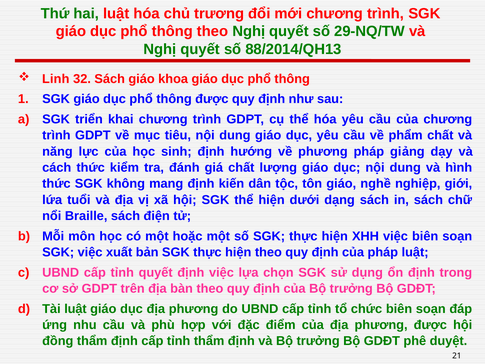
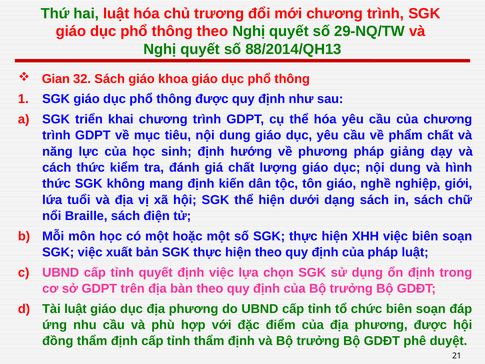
Linh: Linh -> Gian (56, 79)
